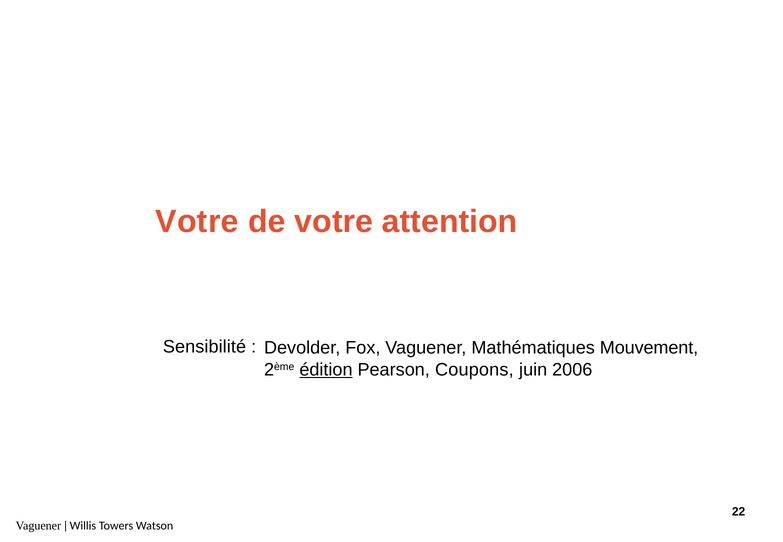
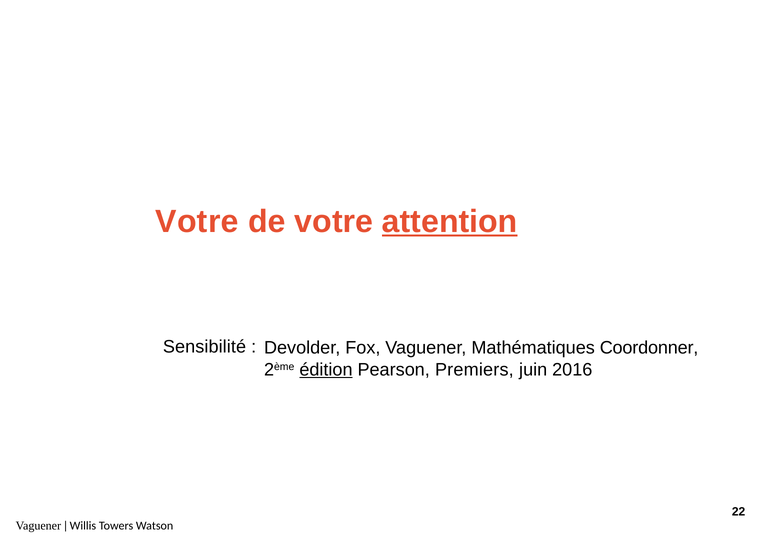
attention underline: none -> present (450, 222)
Mouvement: Mouvement -> Coordonner (649, 348)
Coupons: Coupons -> Premiers (474, 370)
2006: 2006 -> 2016 (572, 370)
